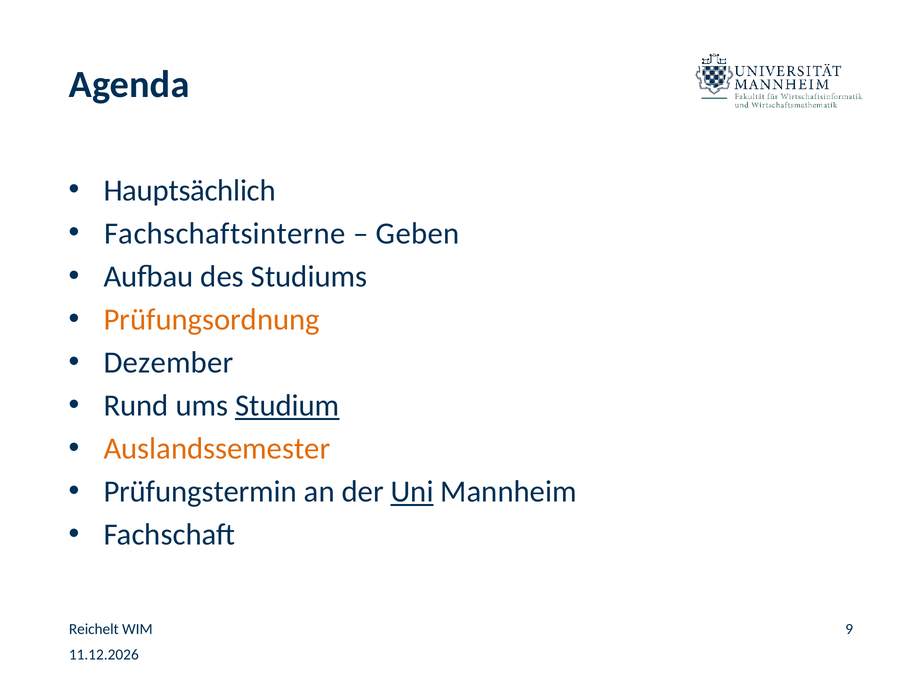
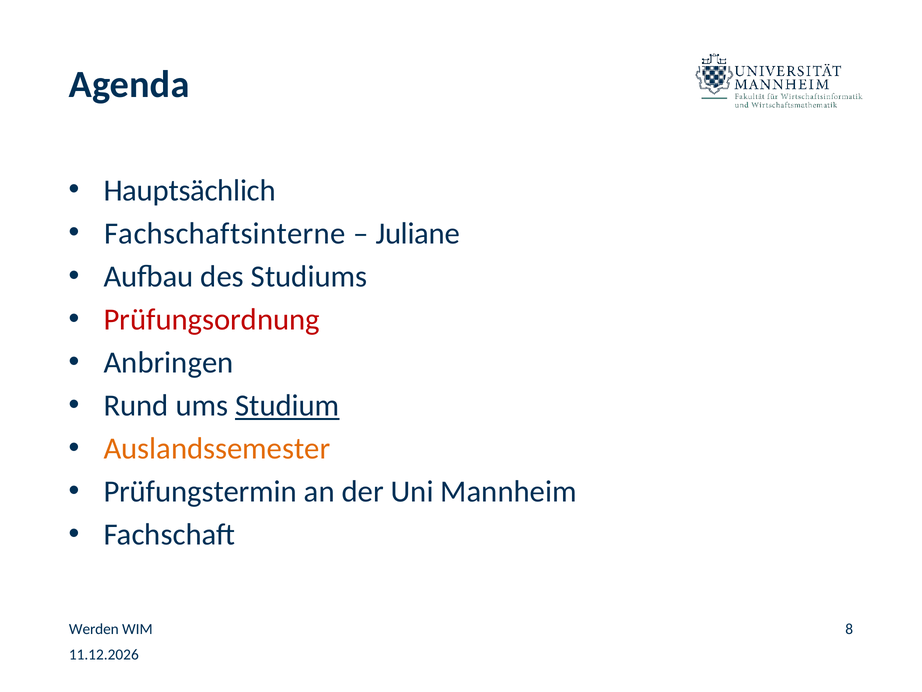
Geben: Geben -> Juliane (418, 233)
Prüfungsordnung colour: orange -> red (212, 319)
Dezember: Dezember -> Anbringen (169, 362)
Uni underline: present -> none (412, 491)
Reichelt: Reichelt -> Werden (94, 629)
9: 9 -> 8 (849, 629)
